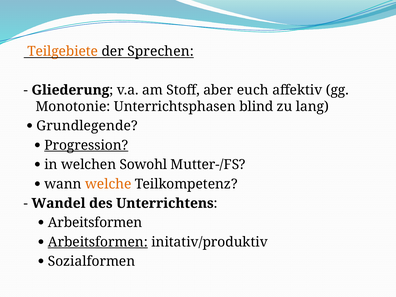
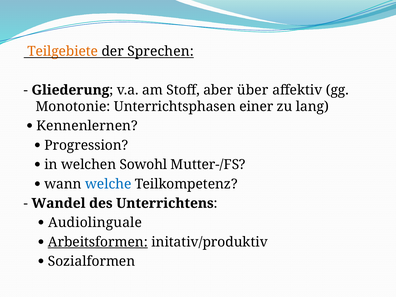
euch: euch -> über (253, 90)
blind: blind -> einer (256, 107)
Grundlegende: Grundlegende -> Kennenlernen (87, 126)
Progression underline: present -> none (86, 145)
welche colour: orange -> blue (108, 184)
Arbeitsformen: Arbeitsformen -> Audiolinguale (95, 223)
